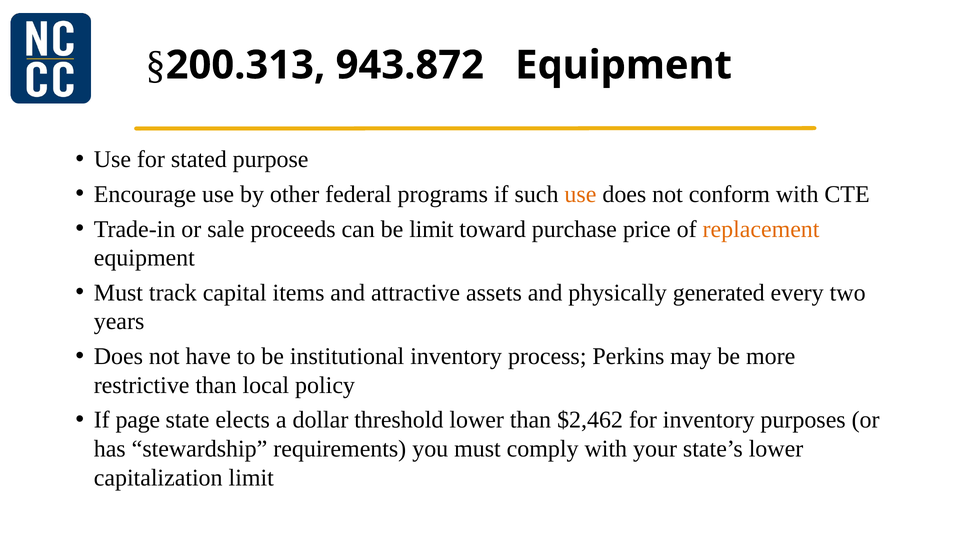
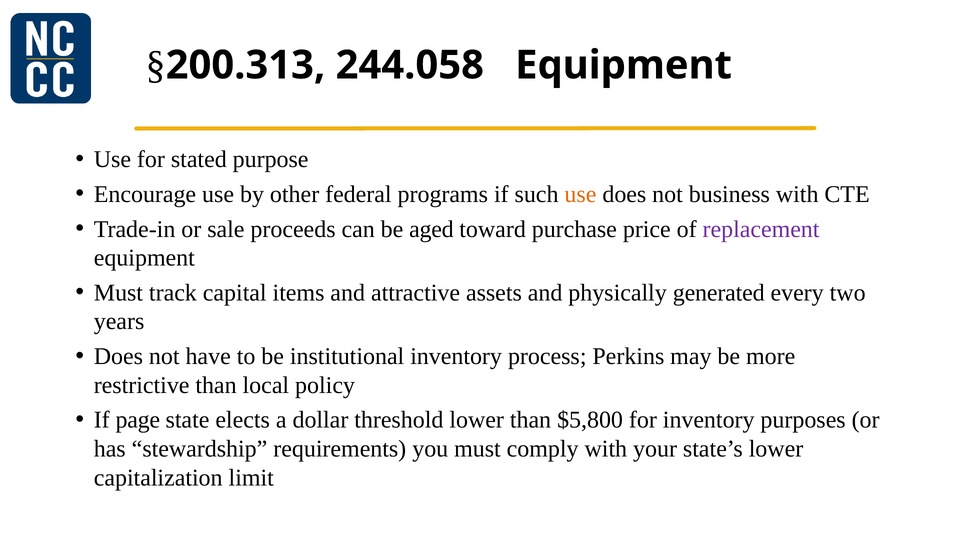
943.872: 943.872 -> 244.058 (410, 65)
conform: conform -> business (729, 194)
be limit: limit -> aged (431, 229)
replacement colour: orange -> purple (761, 229)
$2,462: $2,462 -> $5,800 (590, 420)
